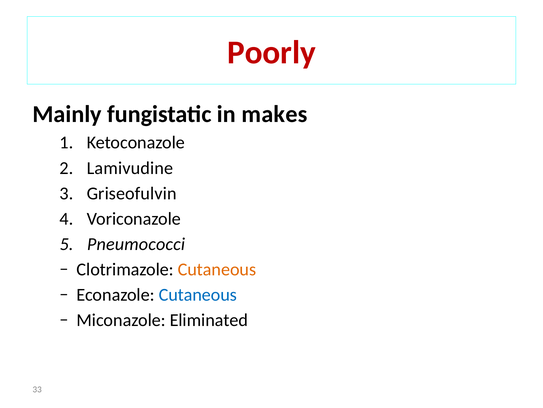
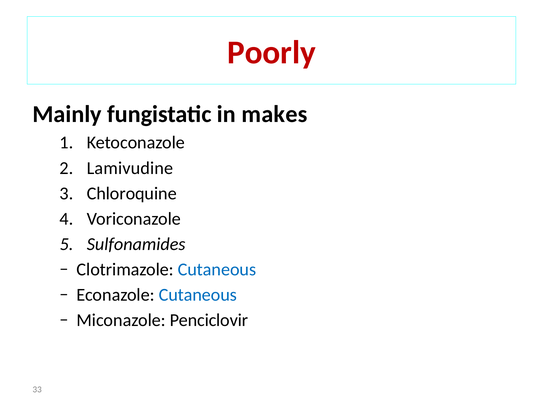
Griseofulvin: Griseofulvin -> Chloroquine (132, 193)
Pneumococci: Pneumococci -> Sulfonamides (136, 244)
Cutaneous colour: orange -> blue (217, 269)
Eliminated: Eliminated -> Penciclovir (209, 320)
